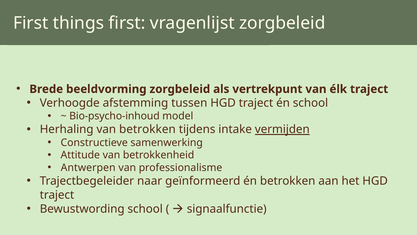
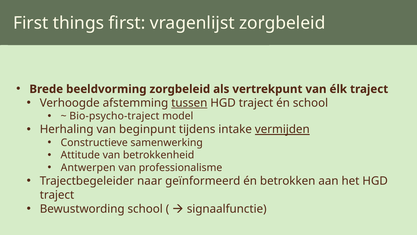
tussen underline: none -> present (189, 103)
Bio-psycho-inhoud: Bio-psycho-inhoud -> Bio-psycho-traject (114, 116)
van betrokken: betrokken -> beginpunt (147, 129)
